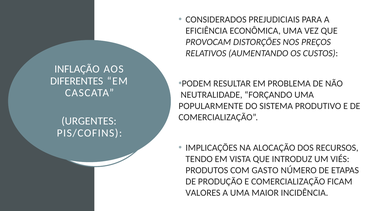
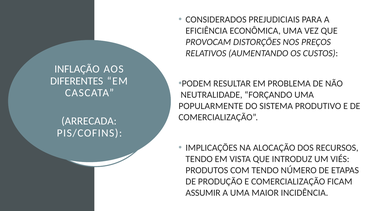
URGENTES: URGENTES -> ARRECADA (89, 121)
COM GASTO: GASTO -> TENDO (265, 170)
VALORES: VALORES -> ASSUMIR (203, 193)
